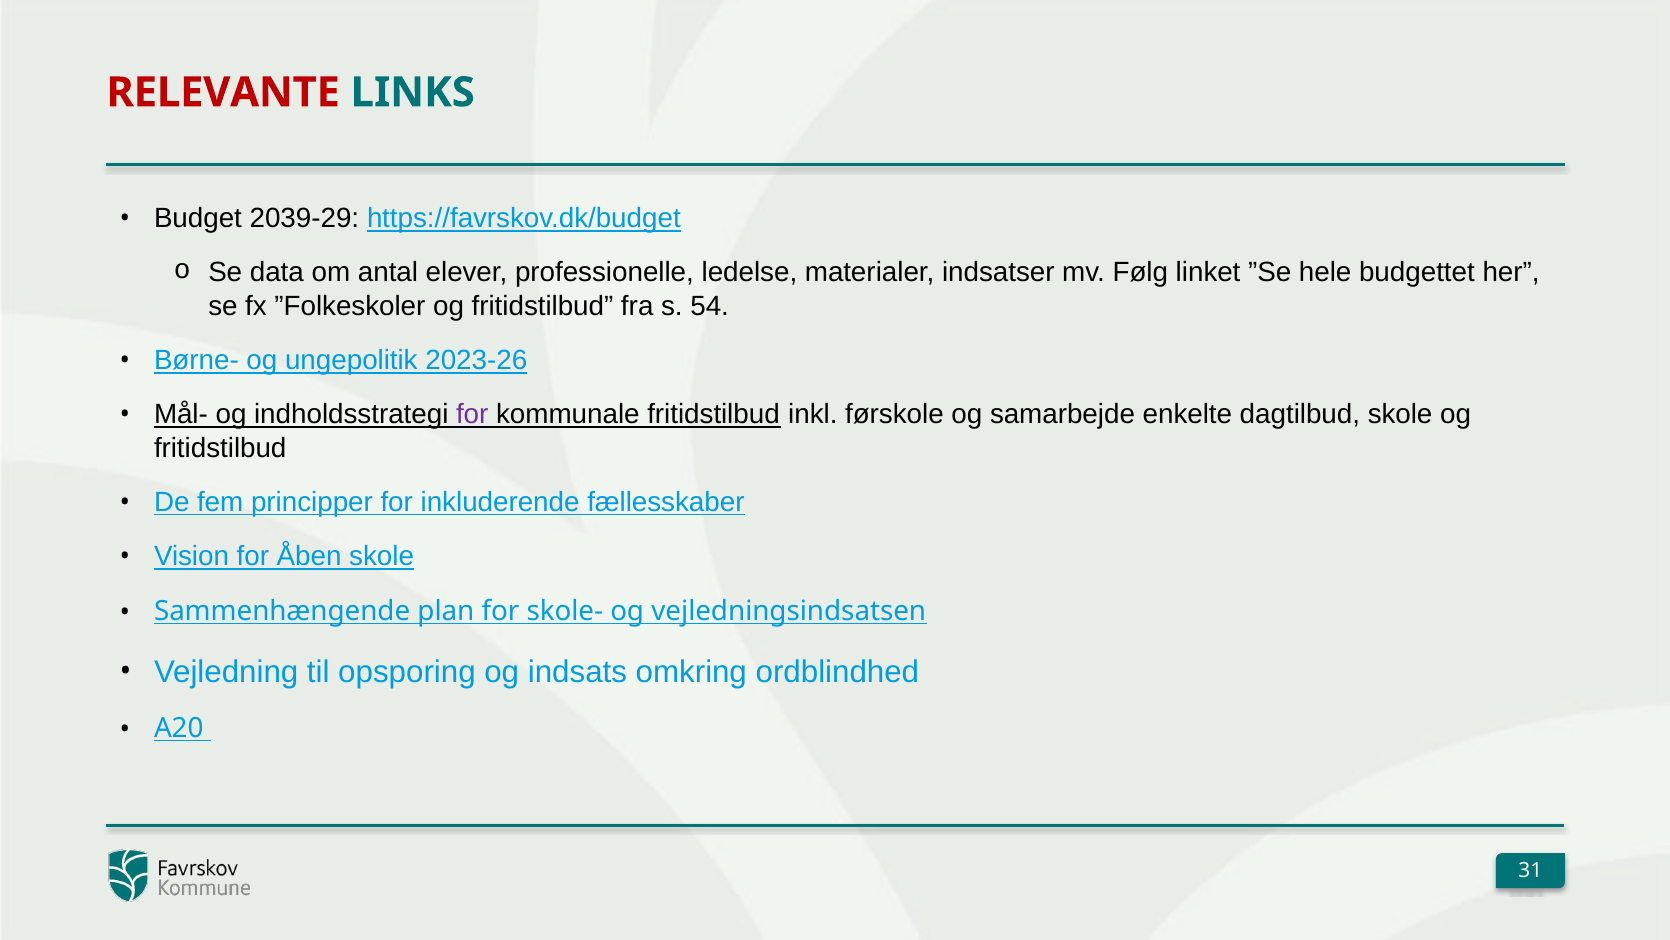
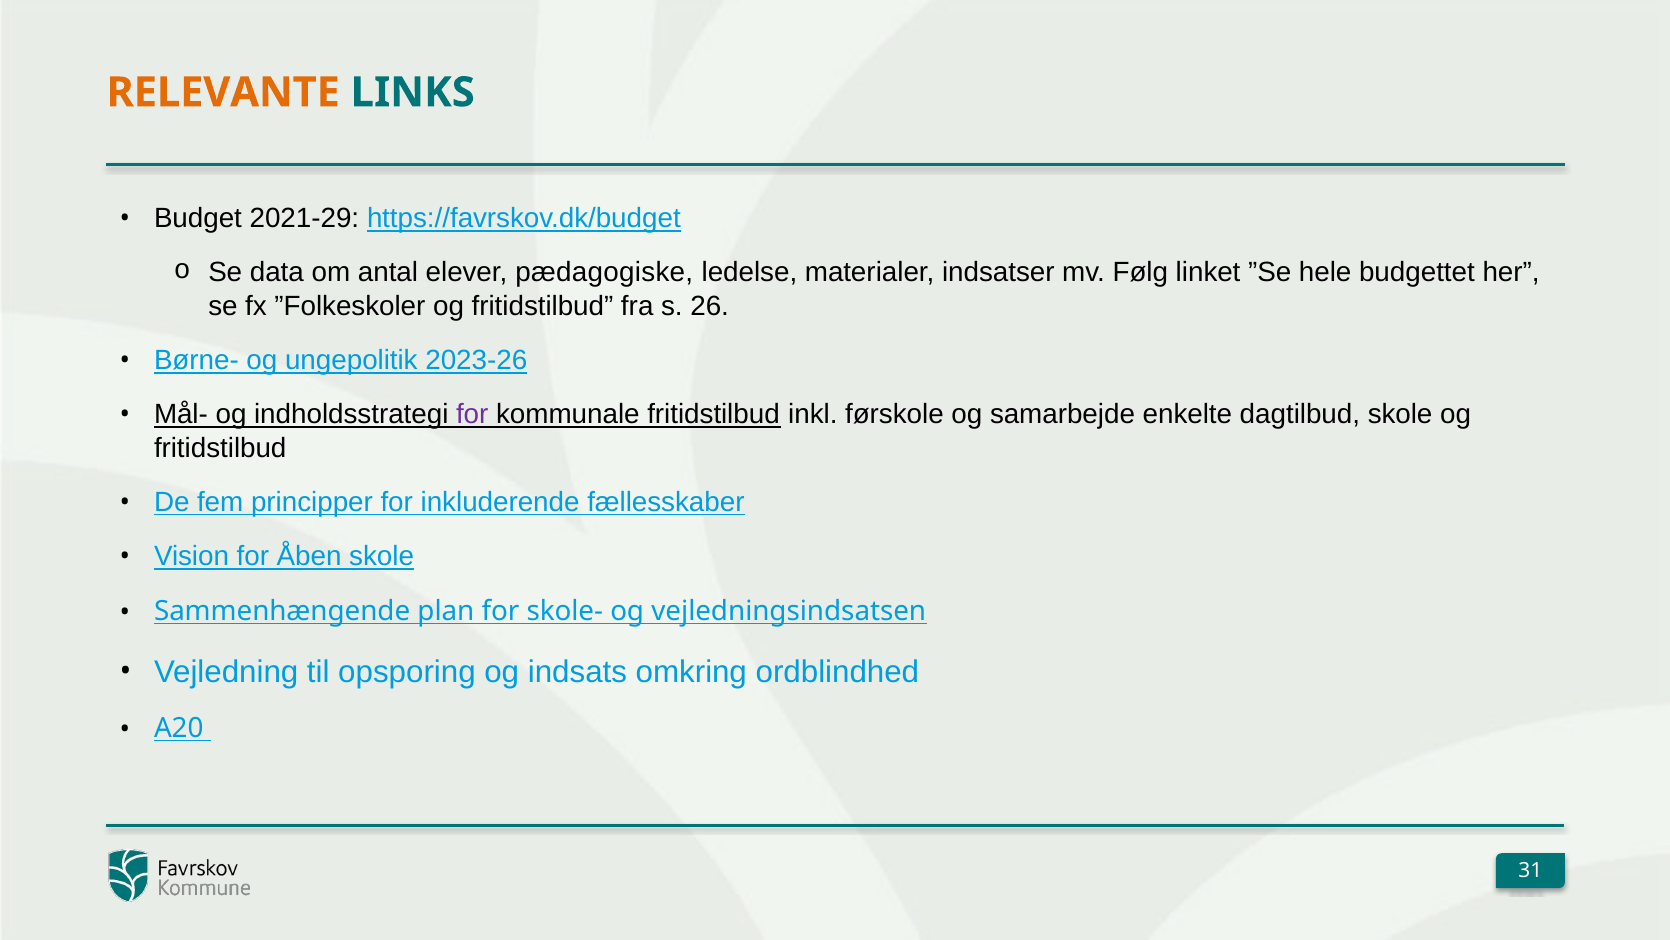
RELEVANTE colour: red -> orange (223, 92)
2039-29: 2039-29 -> 2021-29 (304, 218)
professionelle: professionelle -> pædagogiske (604, 273)
54: 54 -> 26 (710, 306)
